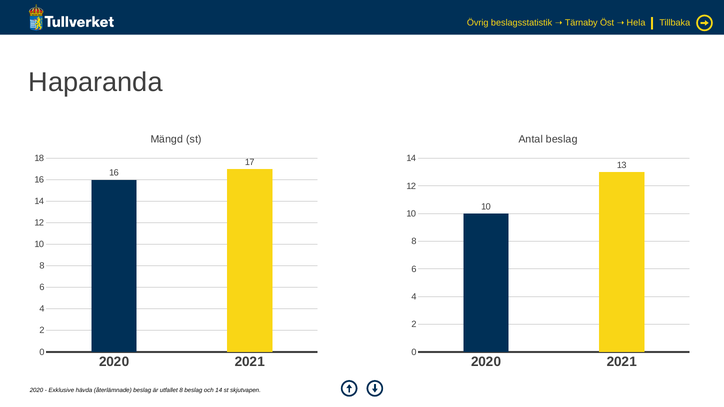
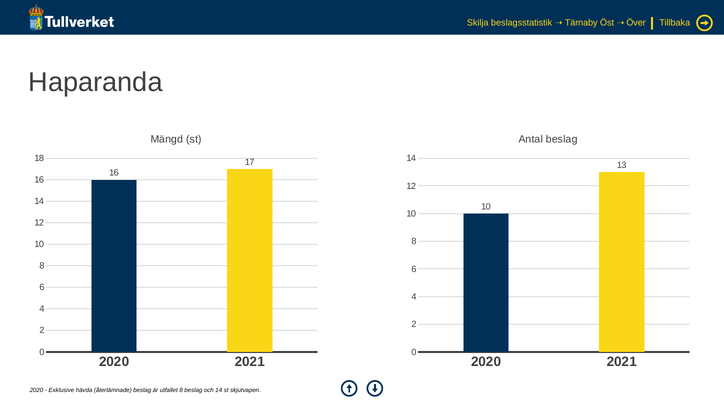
Övrig: Övrig -> Skilja (478, 23)
Hela: Hela -> Över (636, 23)
